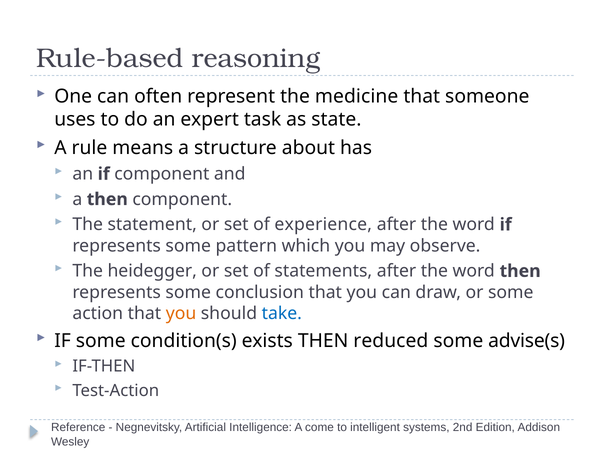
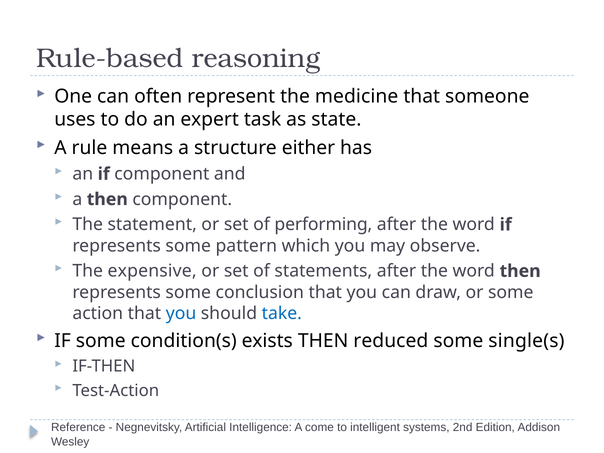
about: about -> either (308, 148)
experience: experience -> performing (323, 225)
heidegger: heidegger -> expensive (152, 271)
you colour: orange -> blue (181, 313)
advise(s: advise(s -> single(s (526, 341)
